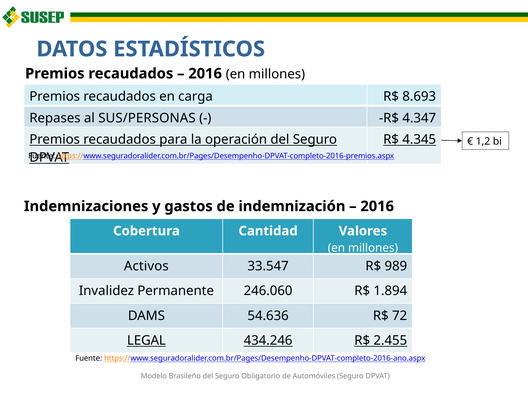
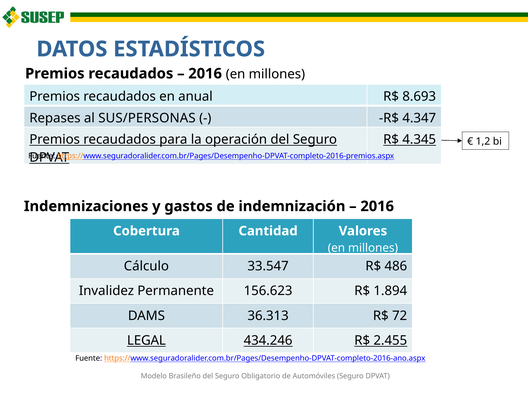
carga: carga -> anual (195, 97)
Activos: Activos -> Cálculo (146, 266)
989: 989 -> 486 (396, 266)
246.060: 246.060 -> 156.623 (268, 291)
54.636: 54.636 -> 36.313 (268, 316)
